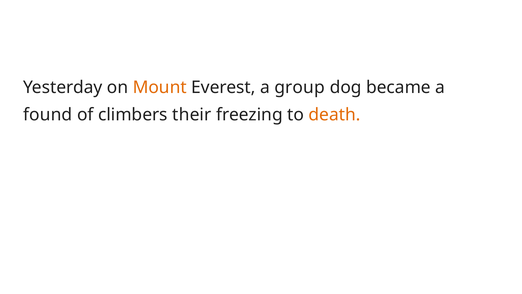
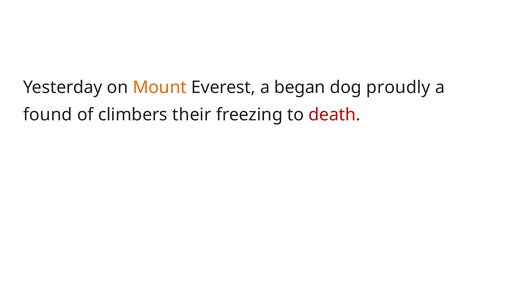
group: group -> began (300, 87)
became: became -> proudly (398, 87)
death colour: orange -> red (335, 115)
